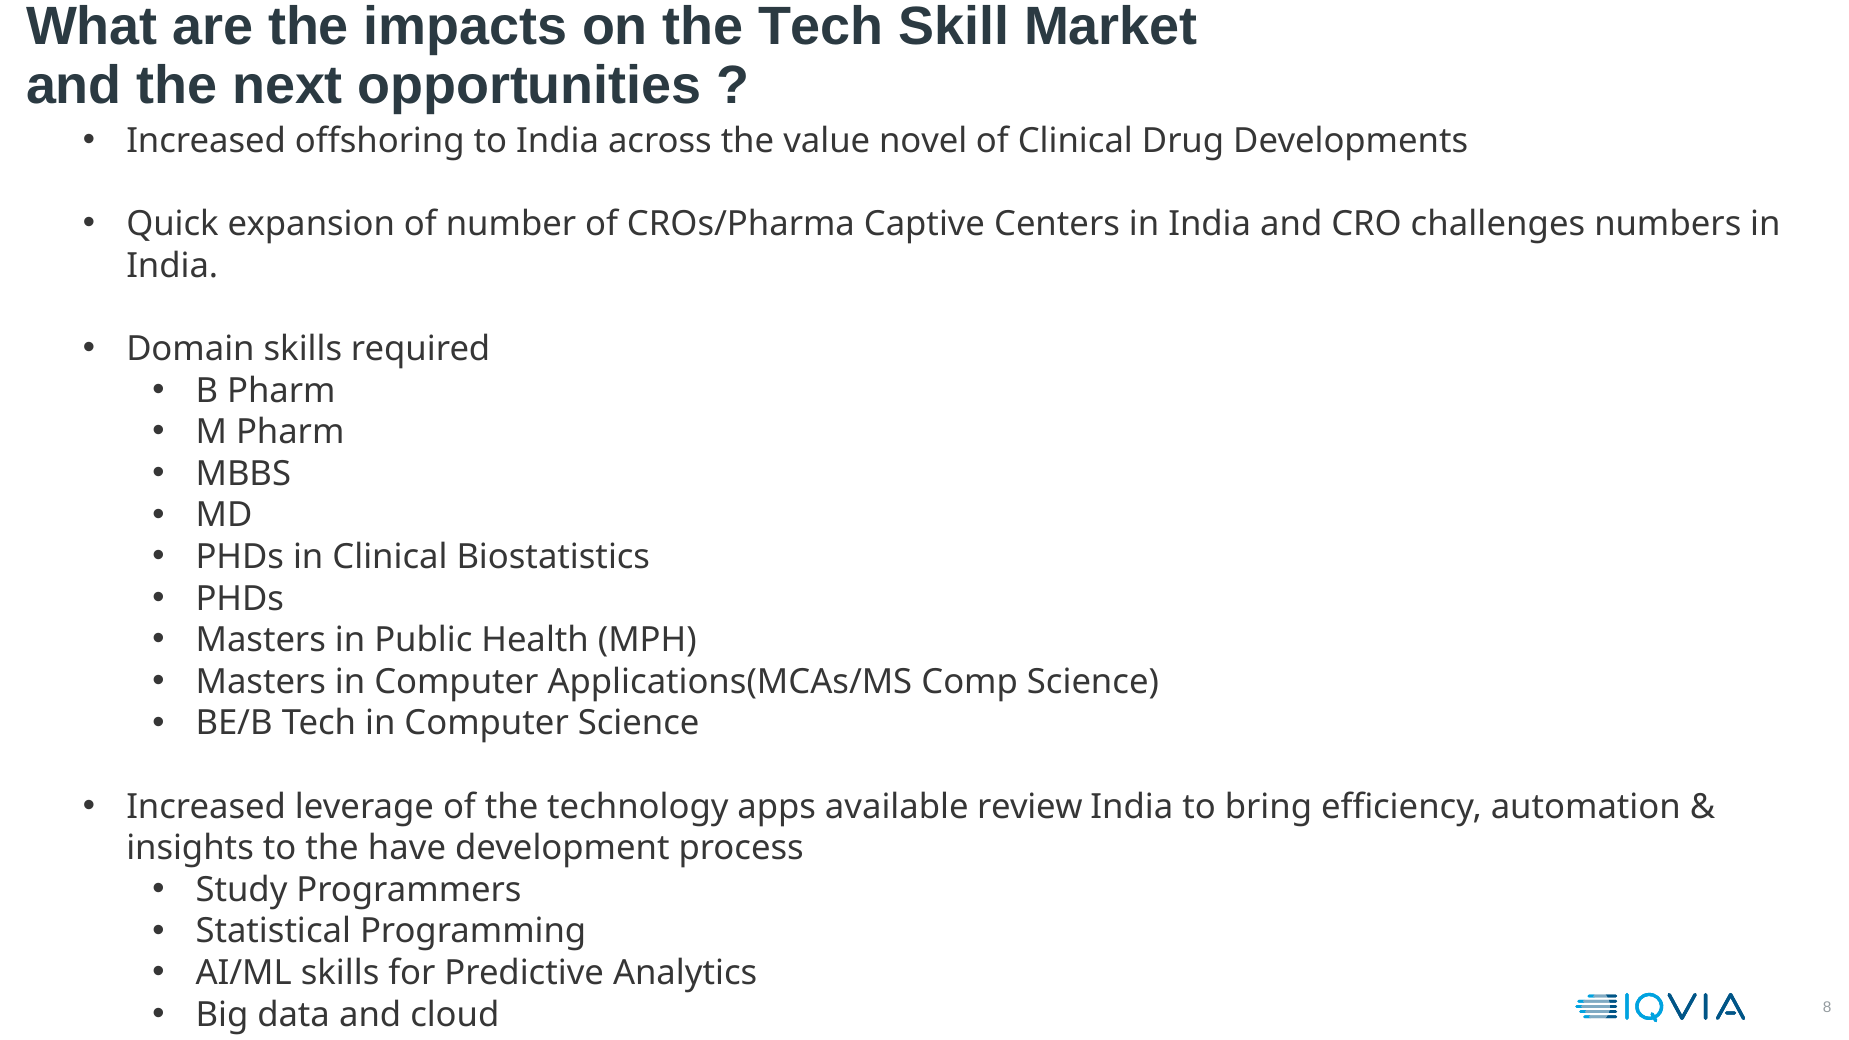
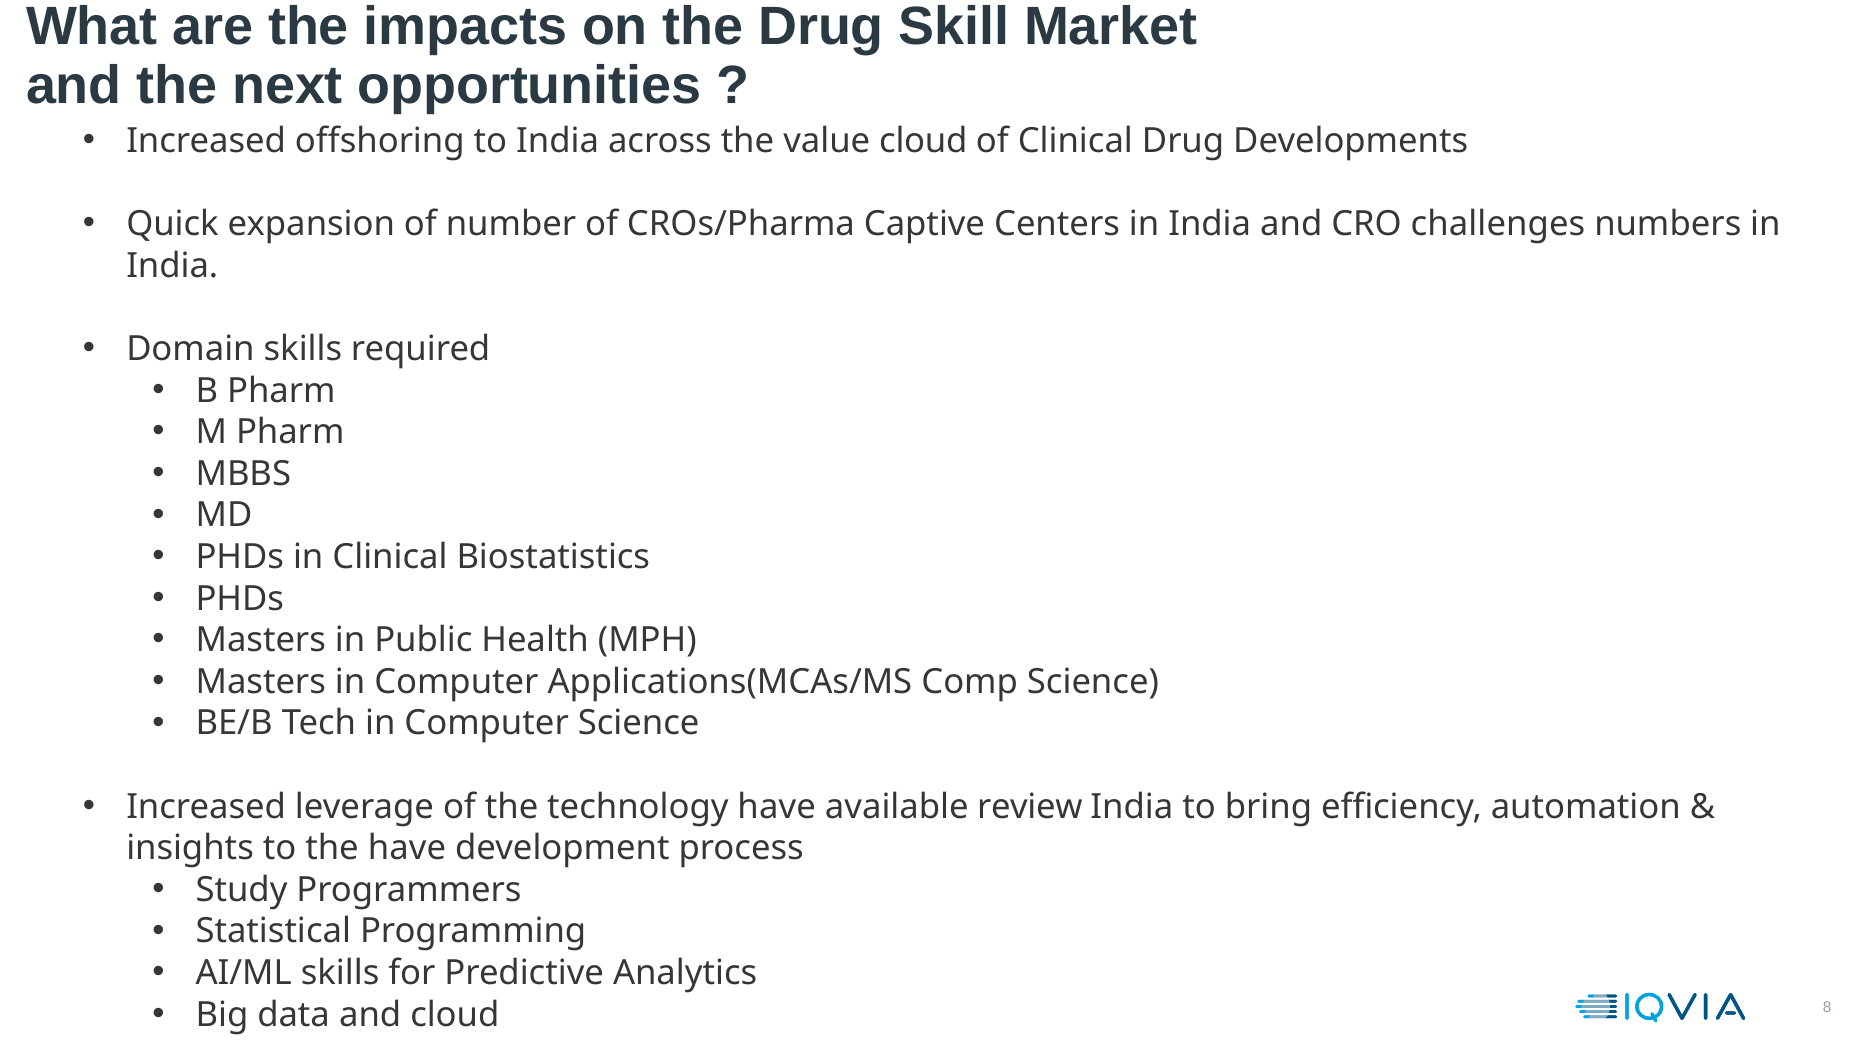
the Tech: Tech -> Drug (821, 27)
value novel: novel -> cloud (923, 141)
technology apps: apps -> have (777, 807)
